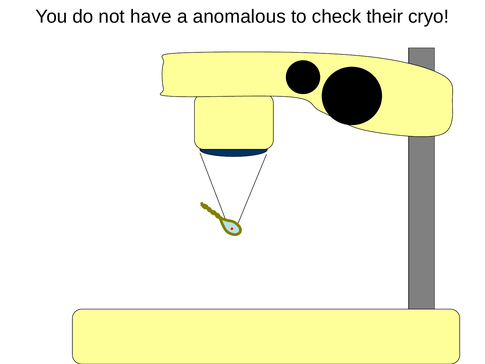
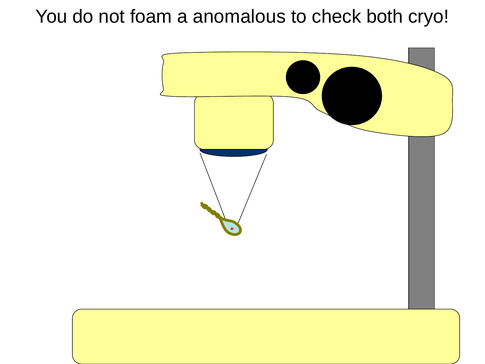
have: have -> foam (151, 16)
their: their -> both (385, 16)
